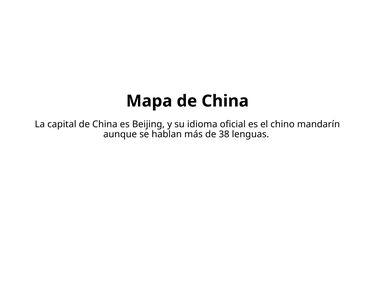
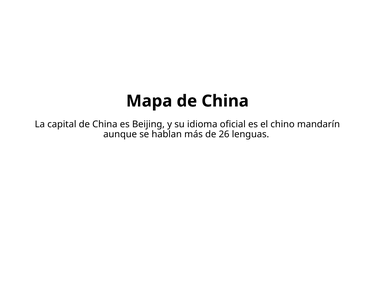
38: 38 -> 26 (224, 135)
